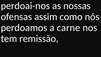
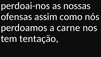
remissão: remissão -> tentação (39, 38)
